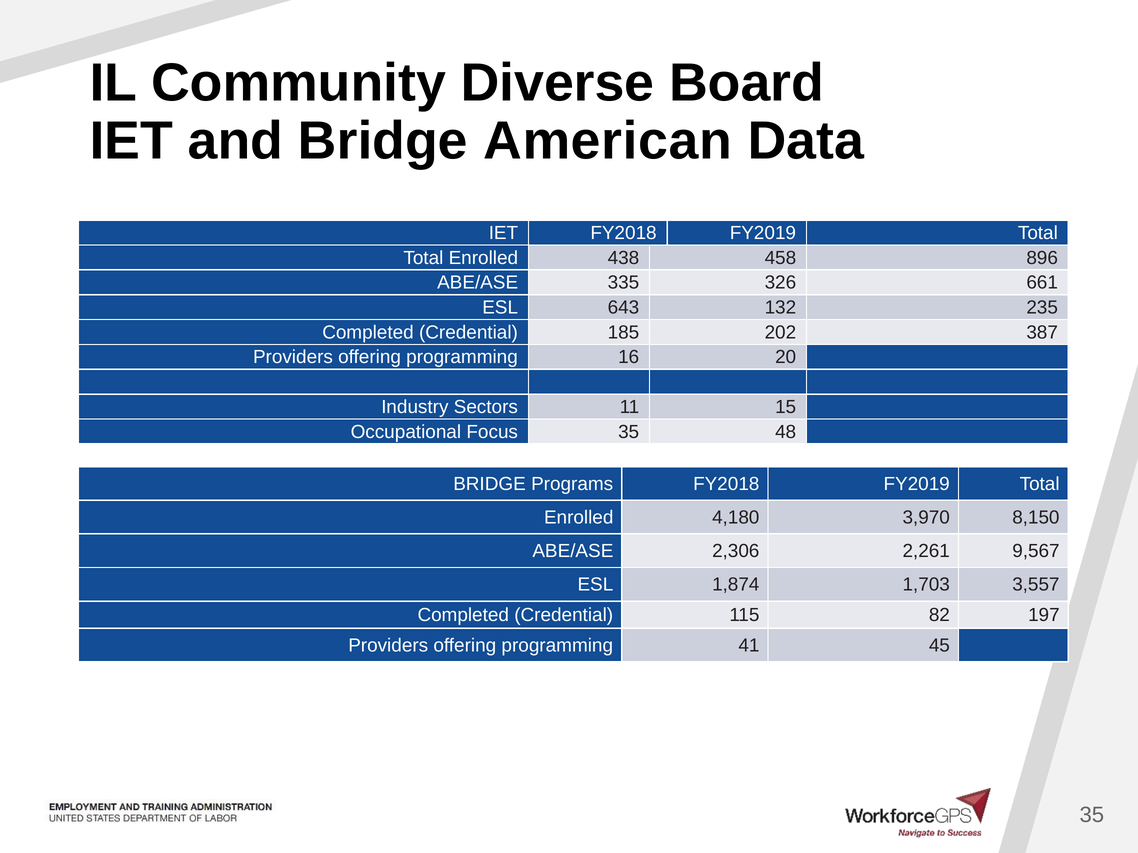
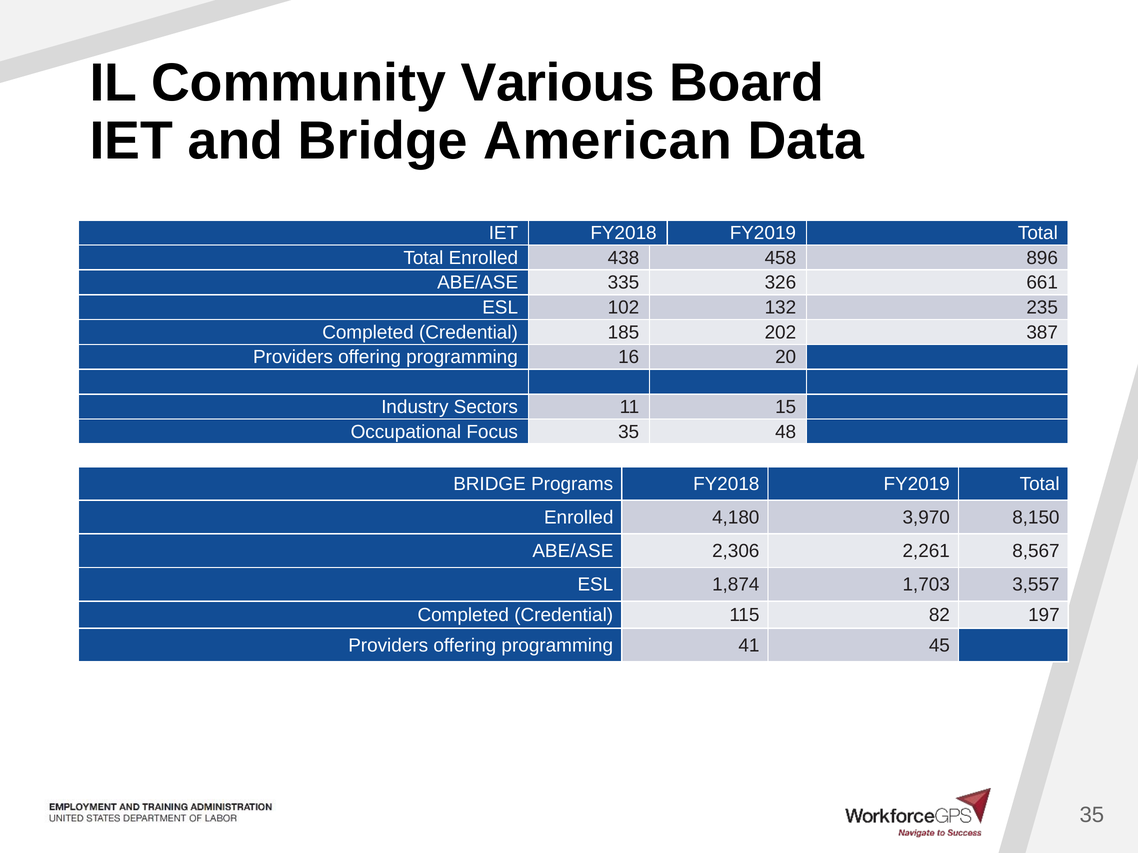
Diverse: Diverse -> Various (558, 83)
643: 643 -> 102 (623, 308)
9,567: 9,567 -> 8,567 (1036, 551)
